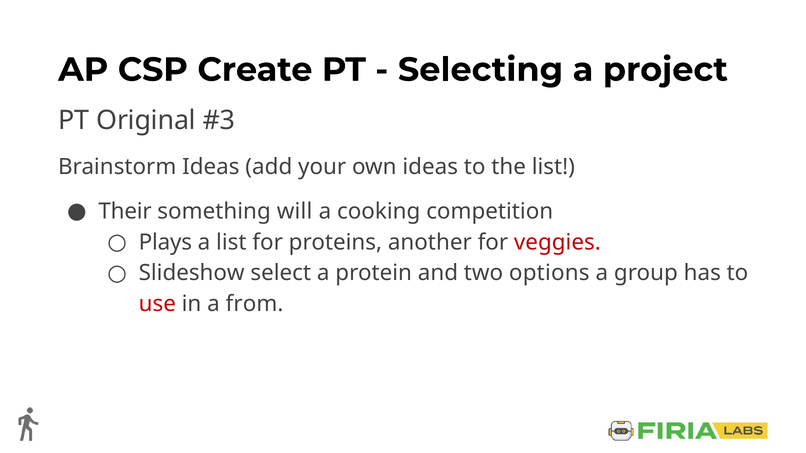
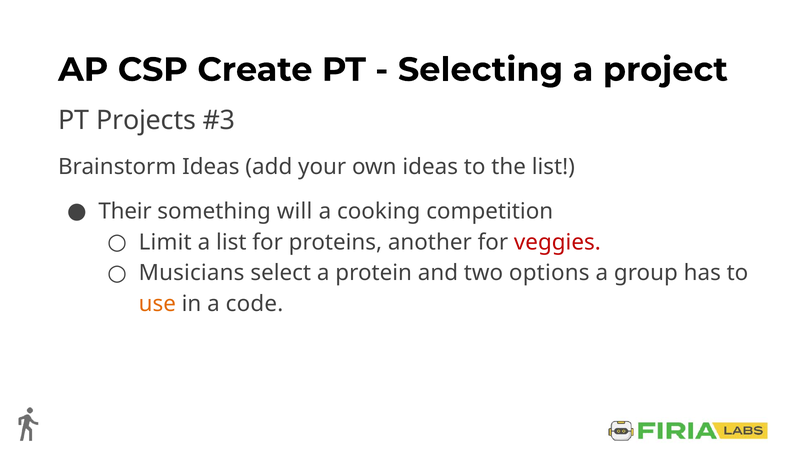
Original: Original -> Projects (146, 120)
Plays: Plays -> Limit (165, 242)
Slideshow: Slideshow -> Musicians (192, 273)
use colour: red -> orange (157, 304)
from: from -> code (254, 304)
